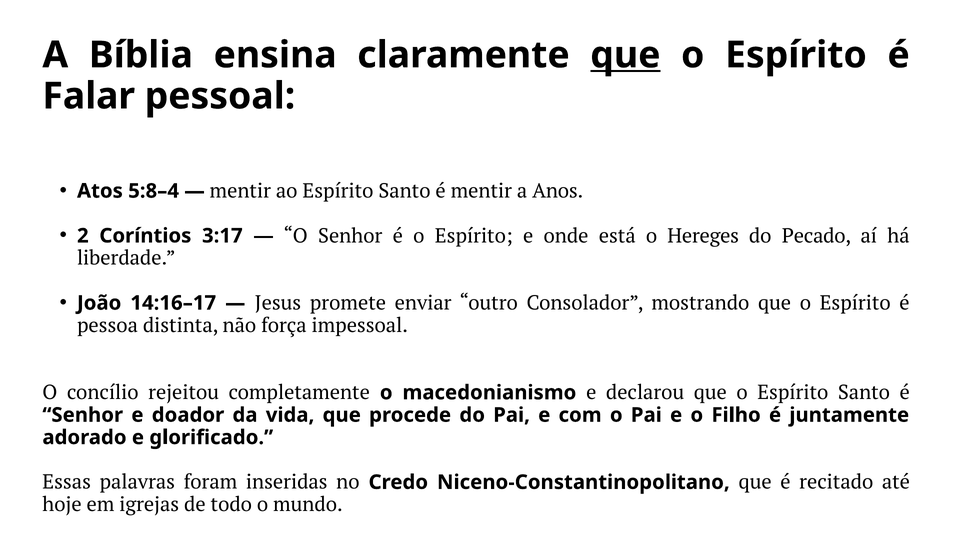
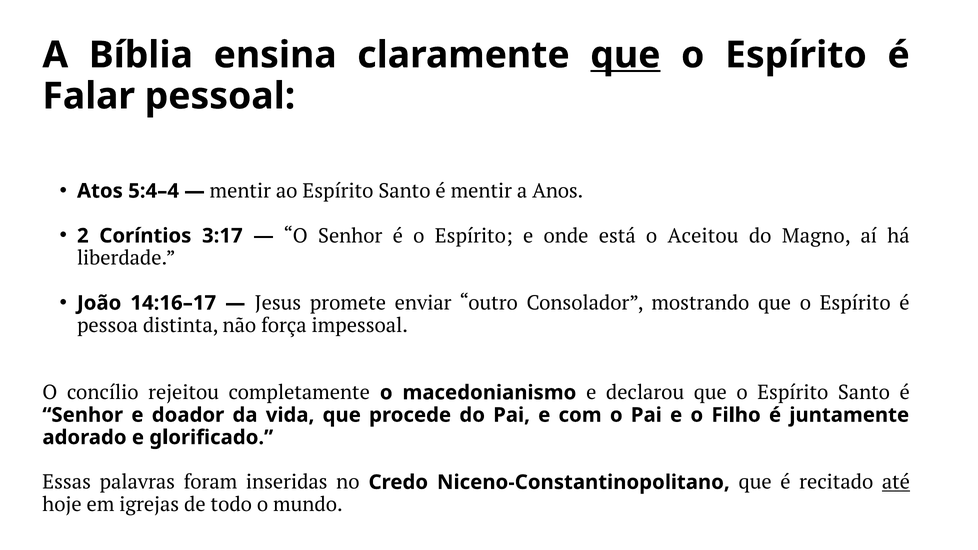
5:8–4: 5:8–4 -> 5:4–4 (154, 191)
Hereges: Hereges -> Aceitou (703, 236)
Pecado: Pecado -> Magno (816, 236)
até underline: none -> present (896, 482)
